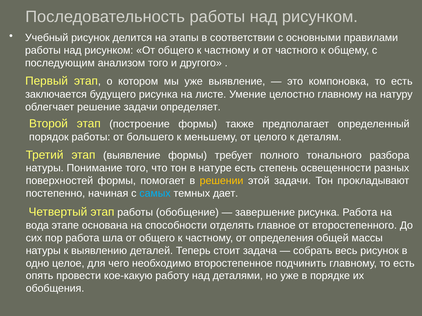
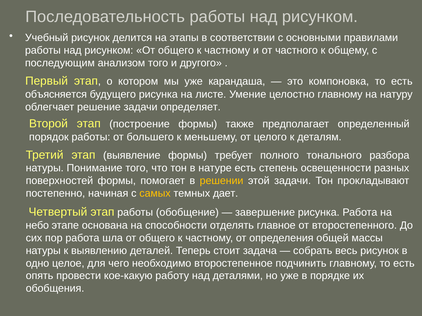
уже выявление: выявление -> карандаша (237, 82)
заключается: заключается -> объясняется (56, 94)
самых colour: light blue -> yellow (155, 194)
вода: вода -> небо (37, 226)
